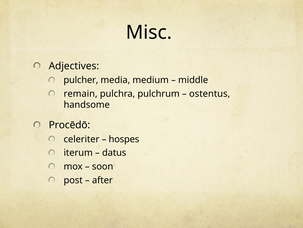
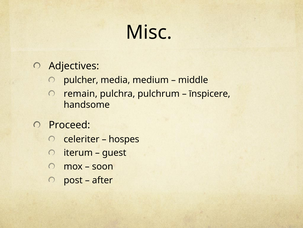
ostentus: ostentus -> īnspicere (210, 93)
Procēdō: Procēdō -> Proceed (69, 125)
datus: datus -> guest (114, 152)
